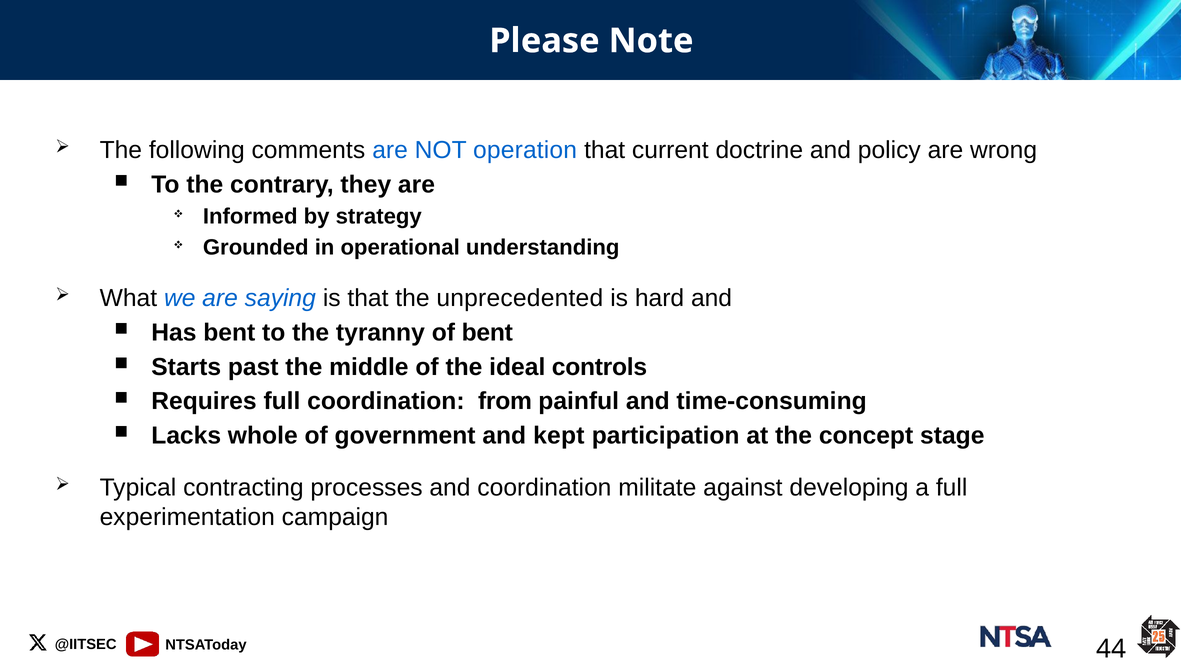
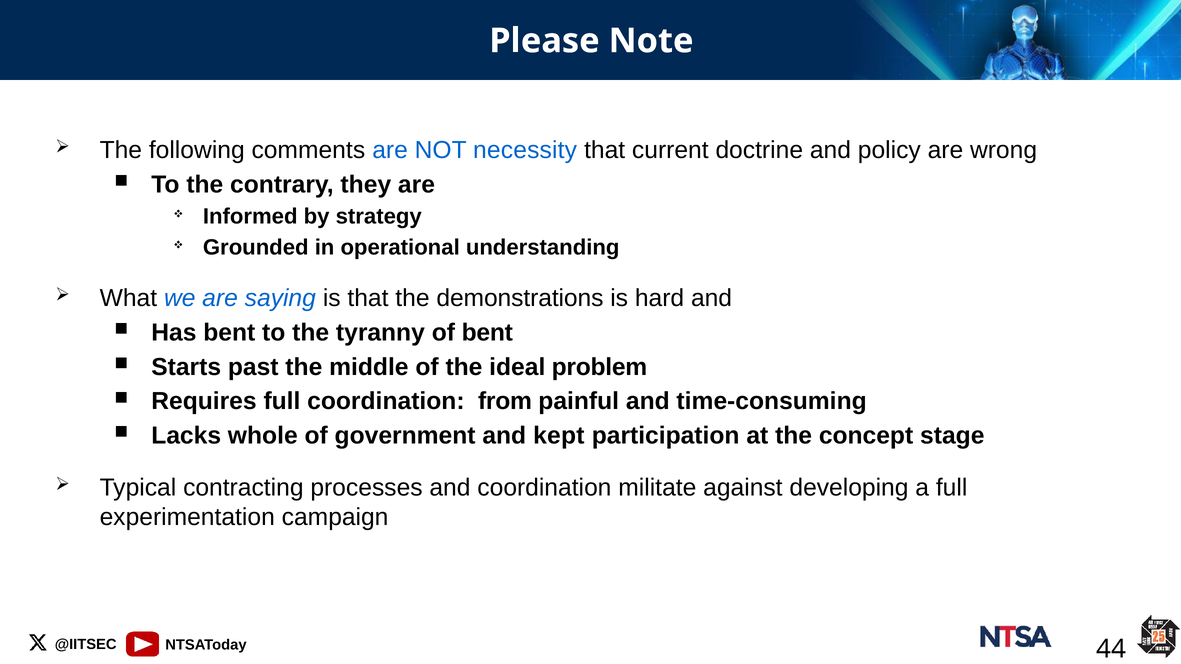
operation: operation -> necessity (525, 150)
unprecedented: unprecedented -> demonstrations (520, 298)
controls: controls -> problem (599, 367)
